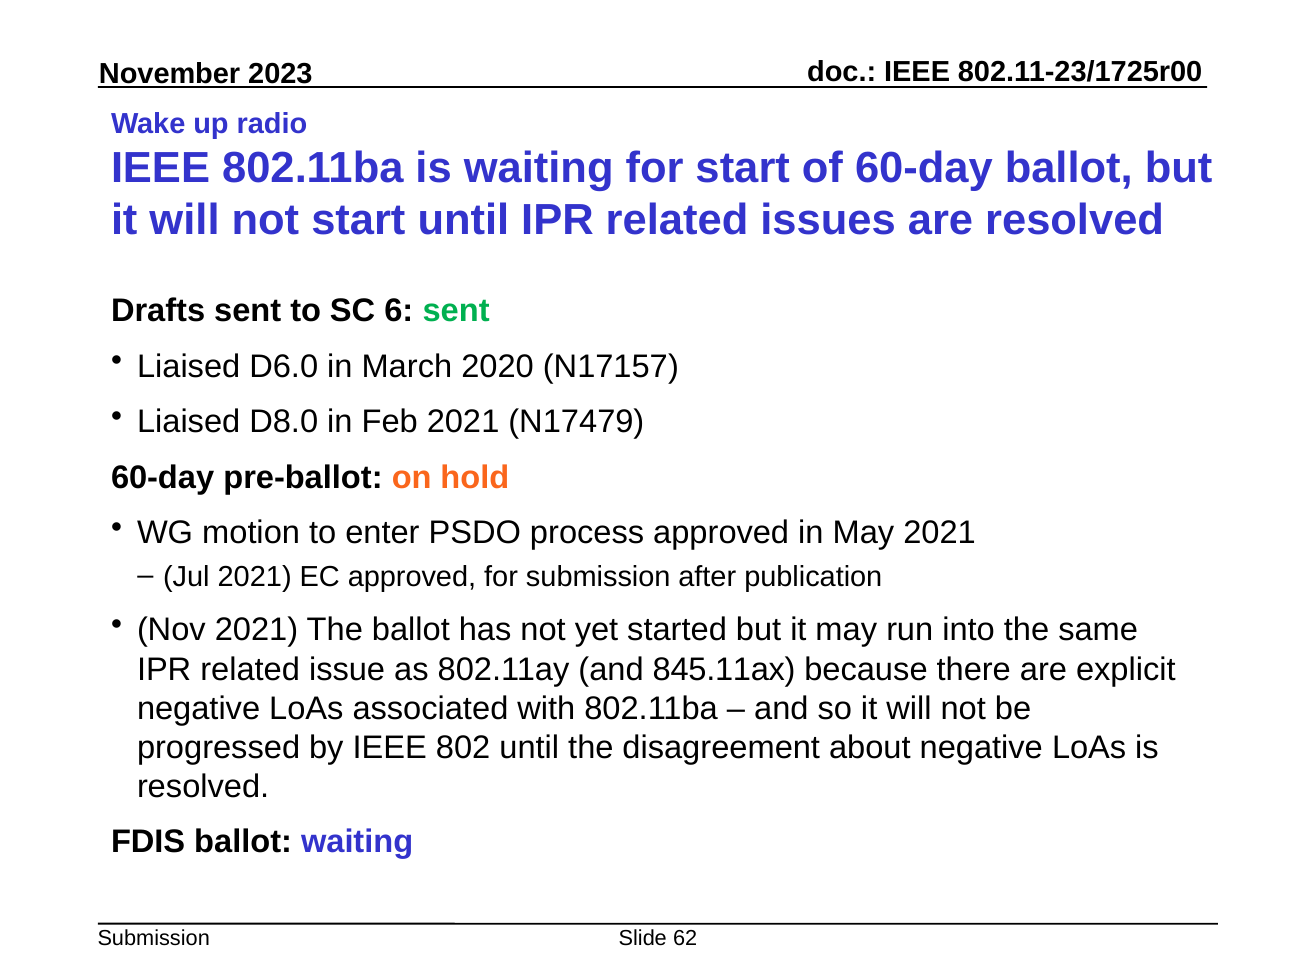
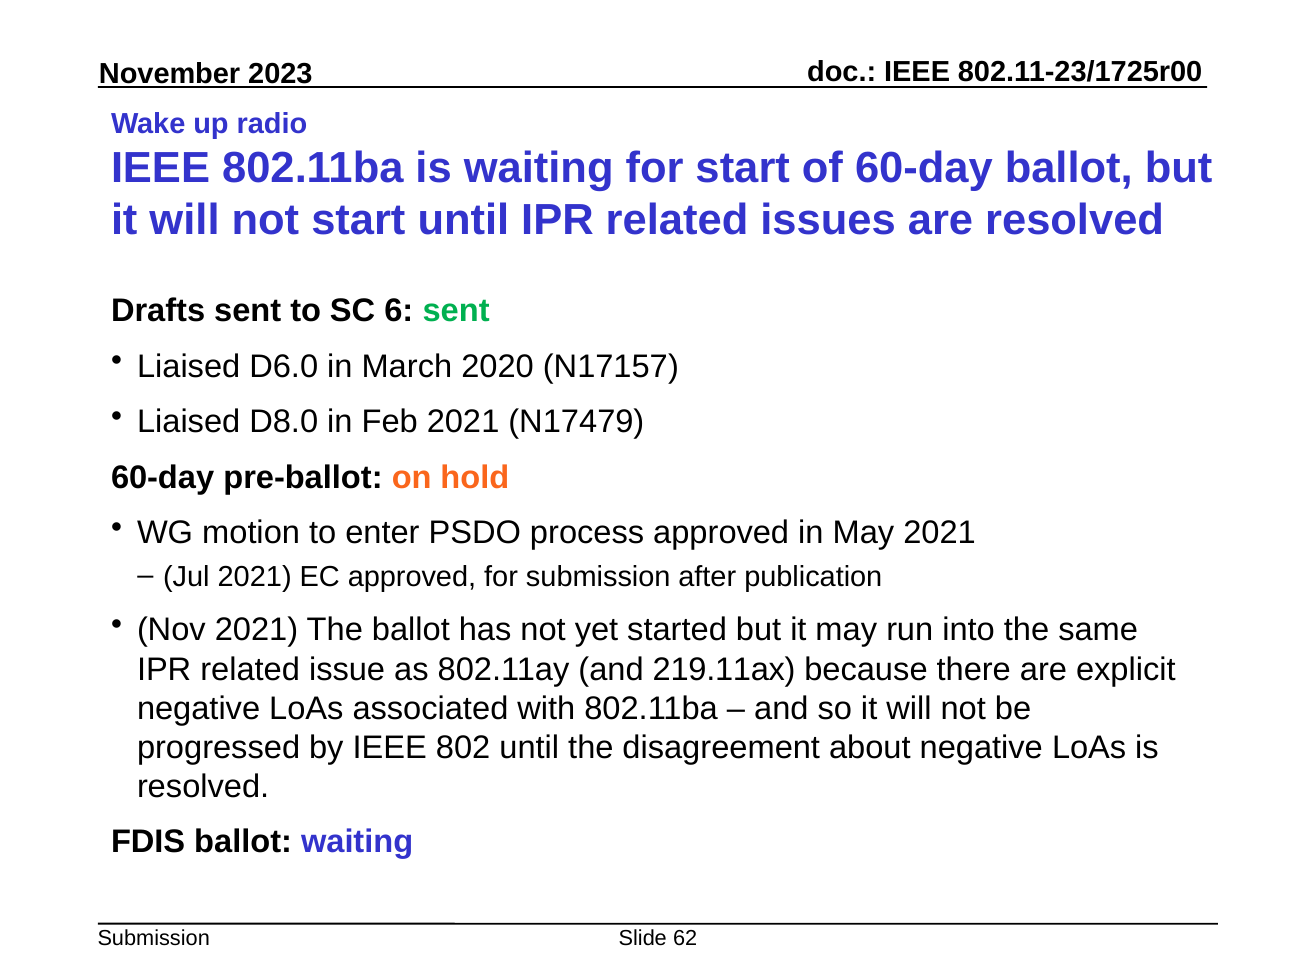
845.11ax: 845.11ax -> 219.11ax (724, 670)
